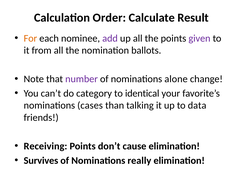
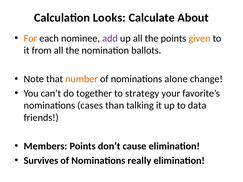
Order: Order -> Looks (109, 18)
Result: Result -> About (193, 18)
given colour: purple -> orange (199, 38)
number colour: purple -> orange (82, 79)
category: category -> together (94, 93)
identical: identical -> strategy (142, 93)
Receiving: Receiving -> Members (45, 146)
